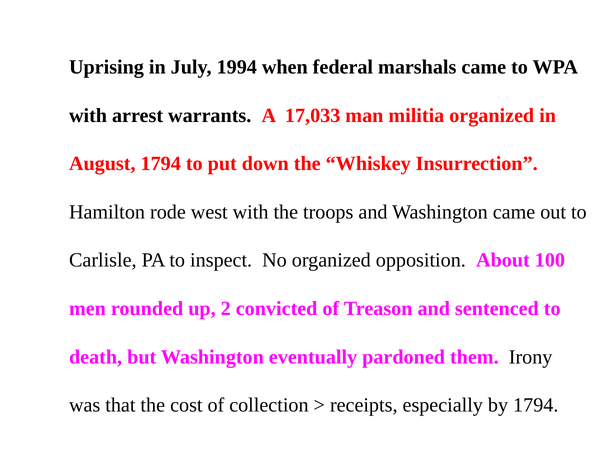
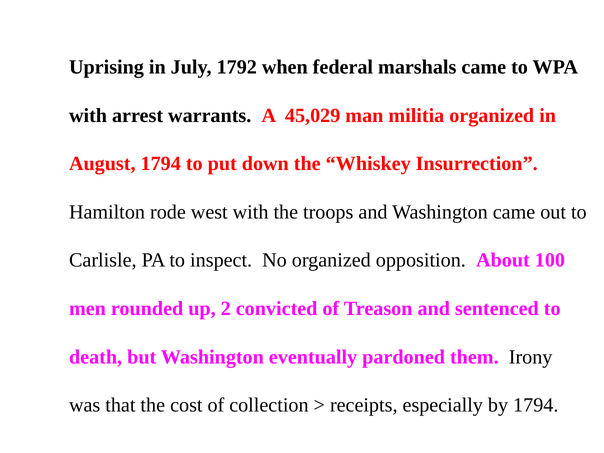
1994: 1994 -> 1792 (237, 67)
17,033: 17,033 -> 45,029 (313, 115)
